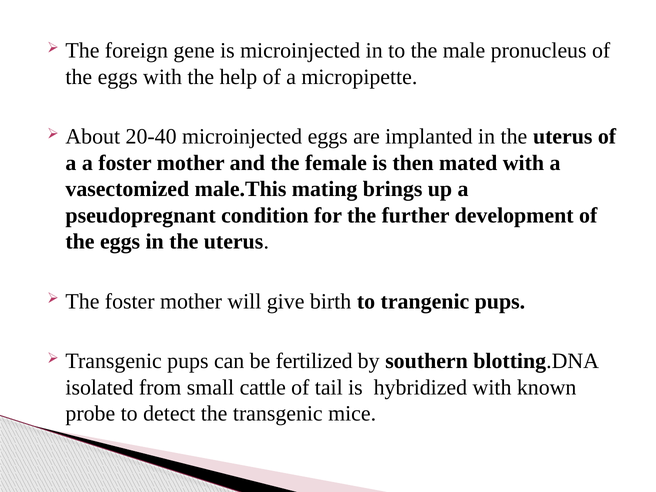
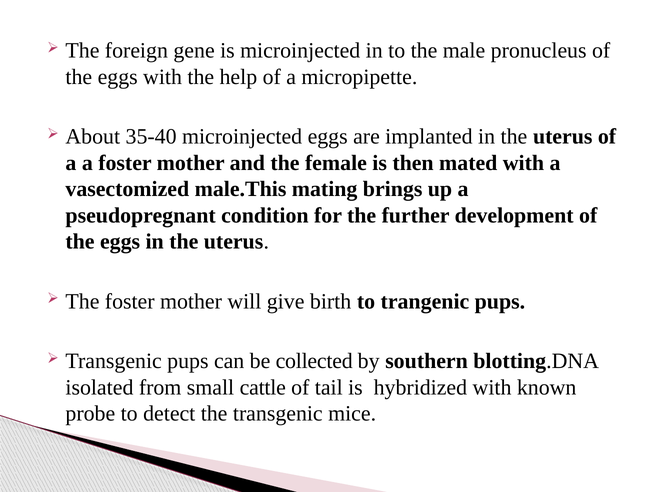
20-40: 20-40 -> 35-40 (151, 137)
fertilized: fertilized -> collected (314, 361)
